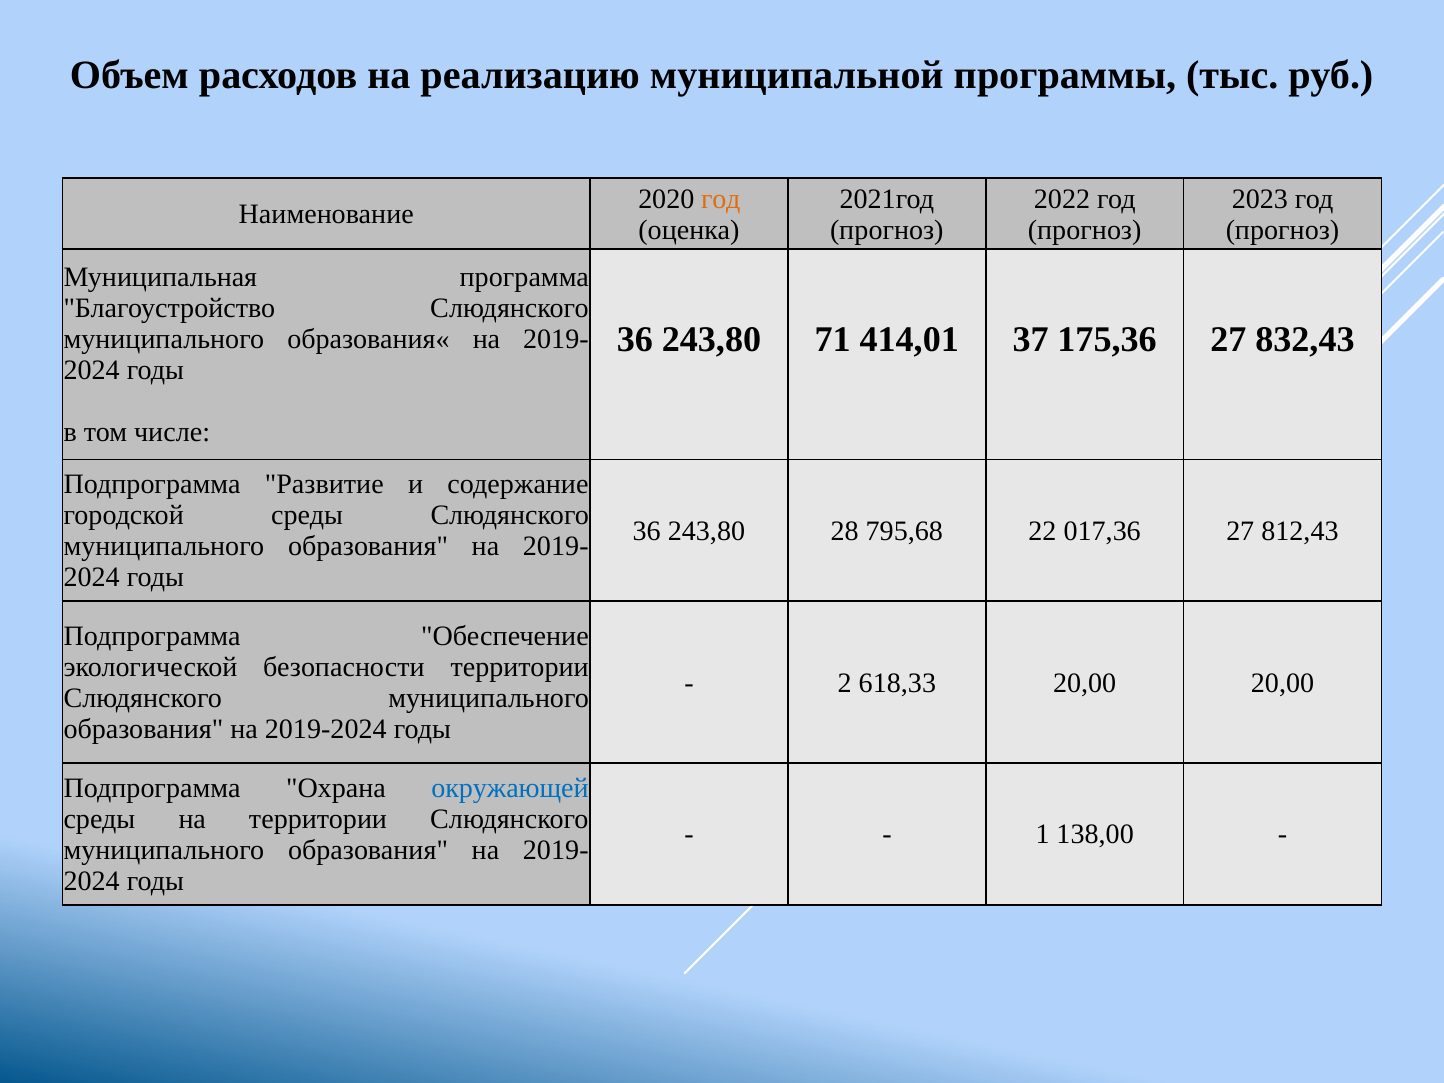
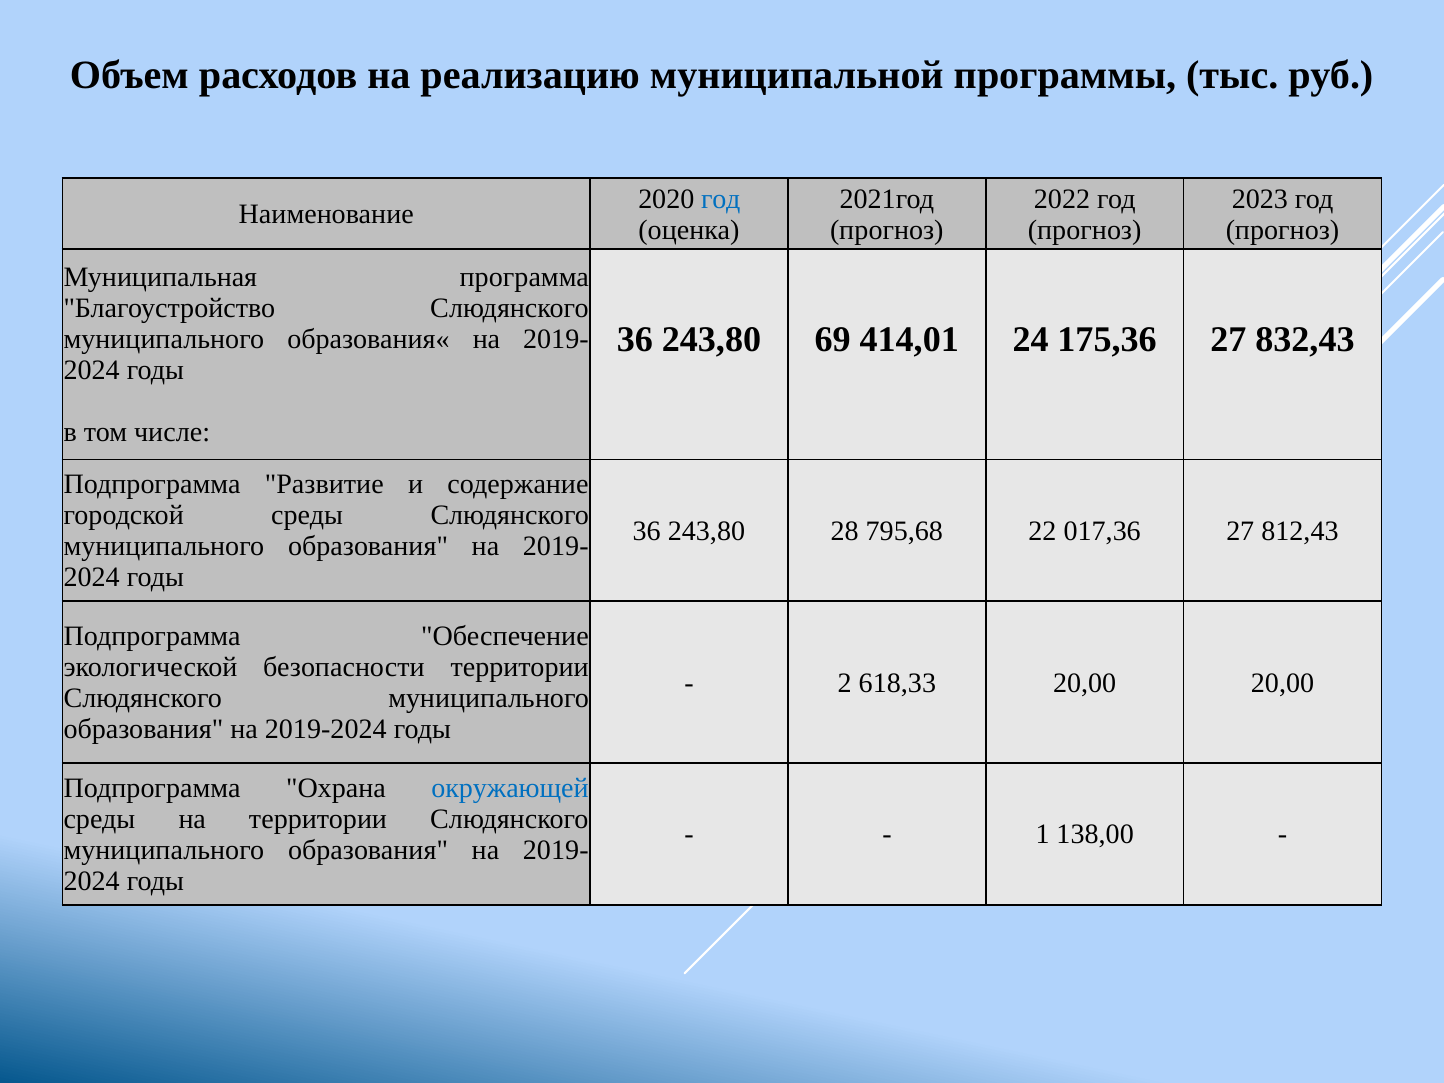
год colour: orange -> blue (721, 199)
71: 71 -> 69 (833, 340)
37: 37 -> 24 (1031, 340)
